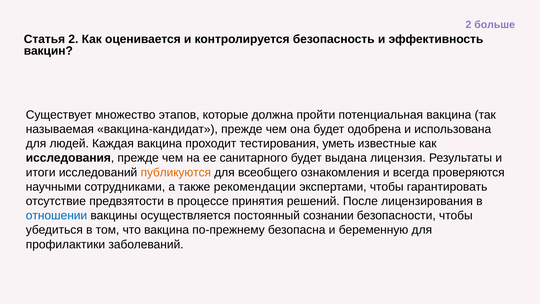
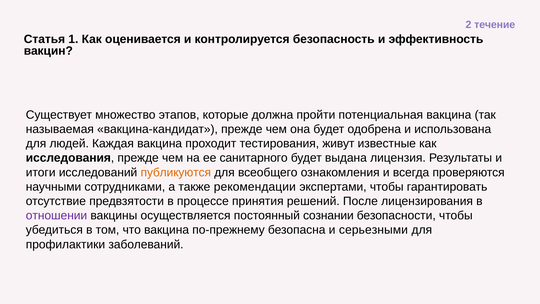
больше: больше -> течение (495, 25)
Статья 2: 2 -> 1 (73, 39)
уметь: уметь -> живут (338, 143)
отношении colour: blue -> purple (56, 215)
беременную: беременную -> серьезными (373, 230)
